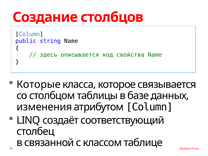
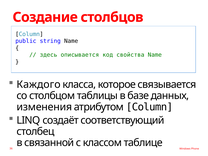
Которые: Которые -> Каждого (39, 84)
